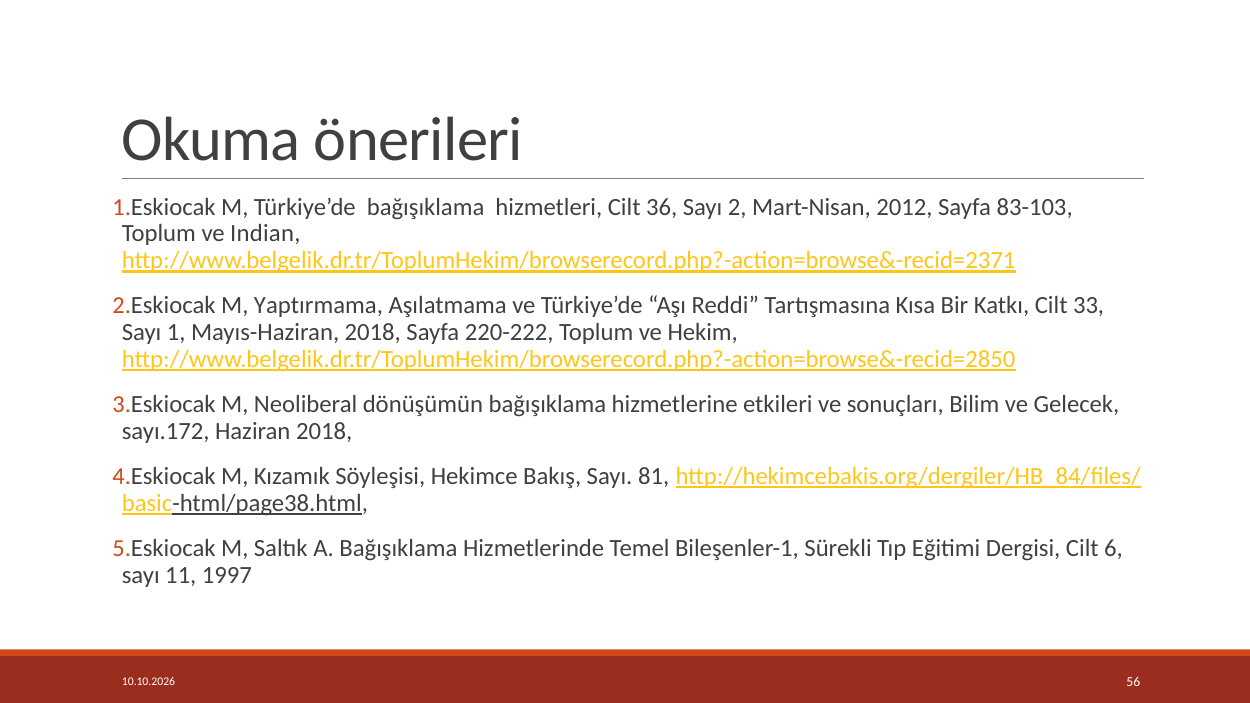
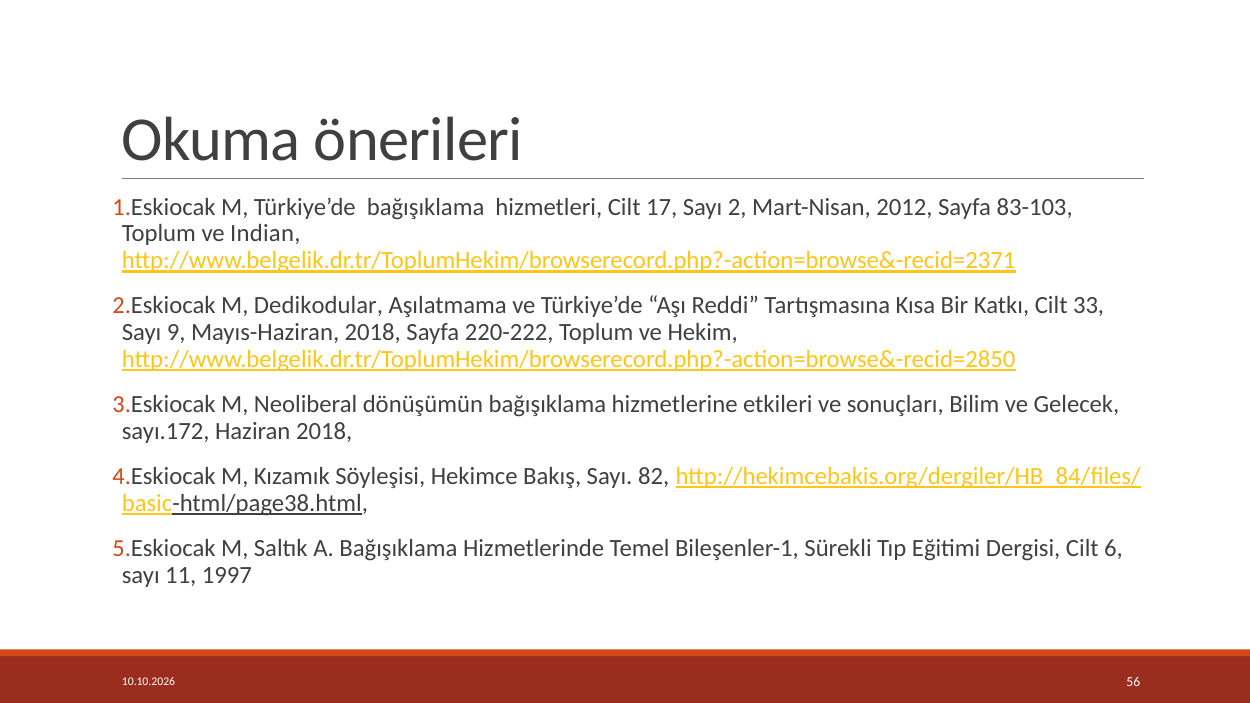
36: 36 -> 17 (662, 207)
Yaptırmama: Yaptırmama -> Dedikodular (318, 306)
1: 1 -> 9 (176, 333)
81: 81 -> 82 (654, 476)
